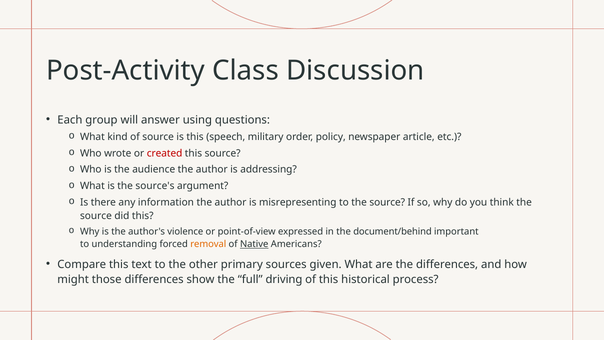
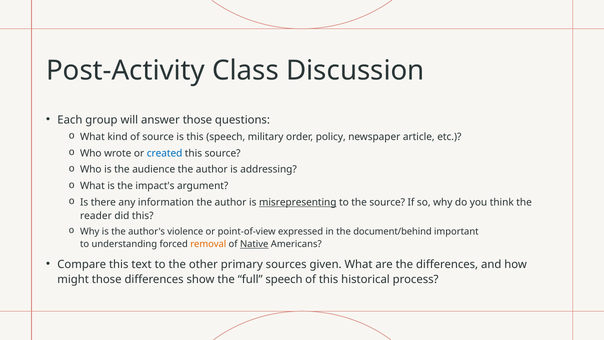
answer using: using -> those (197, 120)
created colour: red -> blue (165, 153)
source's: source's -> impact's (155, 186)
misrepresenting underline: none -> present (298, 202)
source: source -> reader (96, 216)
full driving: driving -> speech (284, 279)
